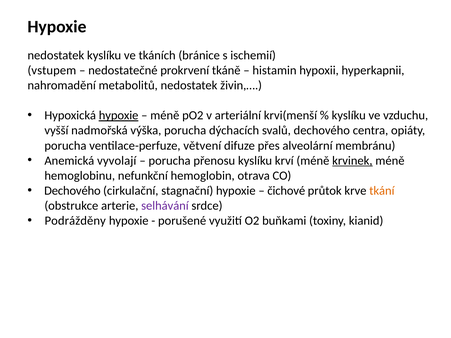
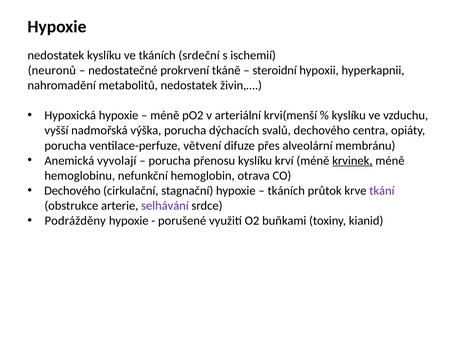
bránice: bránice -> srdeční (199, 55)
vstupem: vstupem -> neuronů (52, 70)
histamin: histamin -> steroidní (275, 70)
hypoxie underline: present -> none (119, 116)
čichové: čichové -> tkáních (286, 191)
tkání colour: orange -> purple (382, 191)
